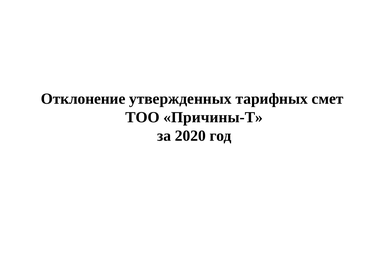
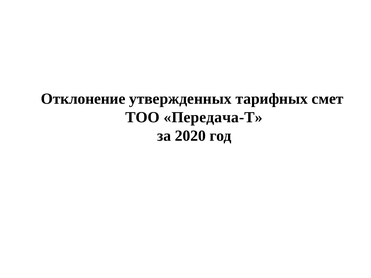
Причины-Т: Причины-Т -> Передача-Т (213, 117)
